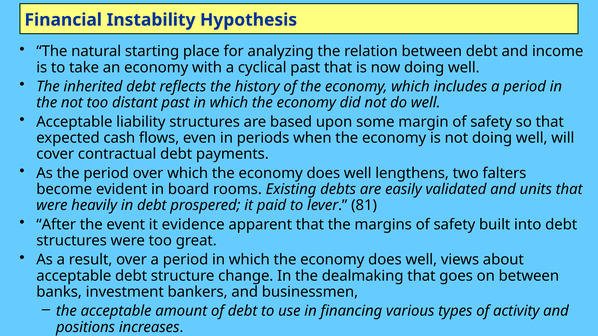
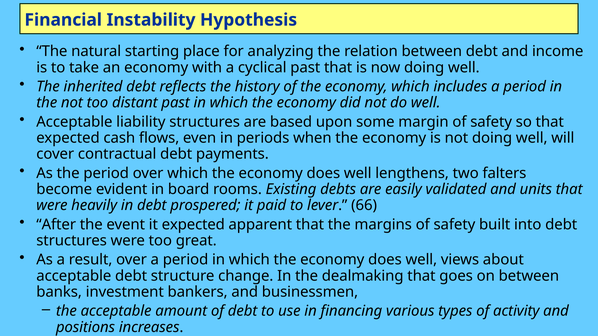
81: 81 -> 66 (364, 206)
it evidence: evidence -> expected (193, 225)
